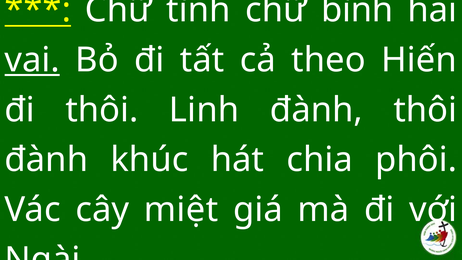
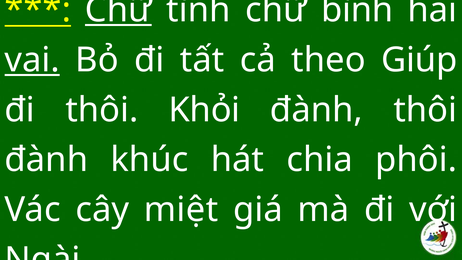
Chữ underline: none -> present (118, 10)
Hiến: Hiến -> Giúp (419, 60)
Linh: Linh -> Khỏi (204, 110)
